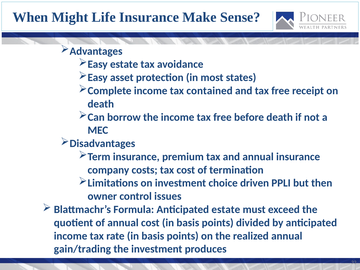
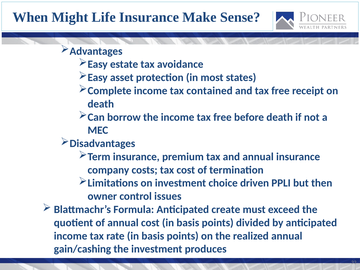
Anticipated estate: estate -> create (226, 210)
gain/trading: gain/trading -> gain/cashing (82, 249)
